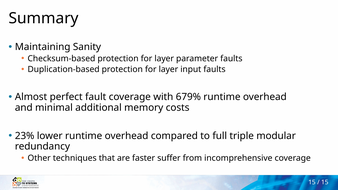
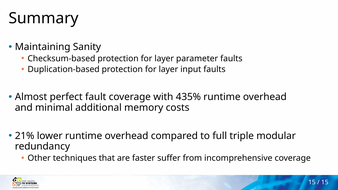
679%: 679% -> 435% (188, 97)
23%: 23% -> 21% (25, 136)
